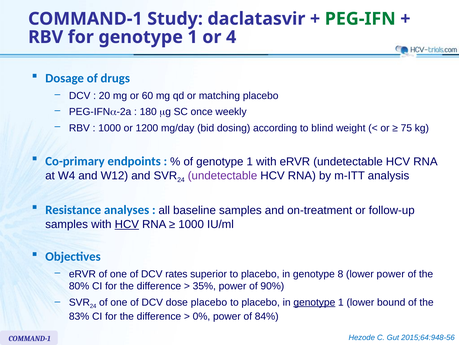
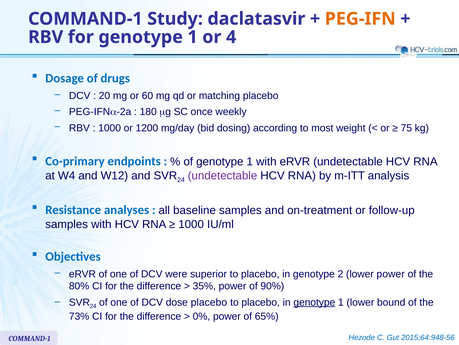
PEG-IFN colour: green -> orange (360, 19)
blind: blind -> most (322, 128)
HCV underline: present -> none (127, 224)
rates: rates -> were (176, 273)
8: 8 -> 2 (340, 273)
83%: 83% -> 73% (79, 316)
84%: 84% -> 65% (267, 316)
